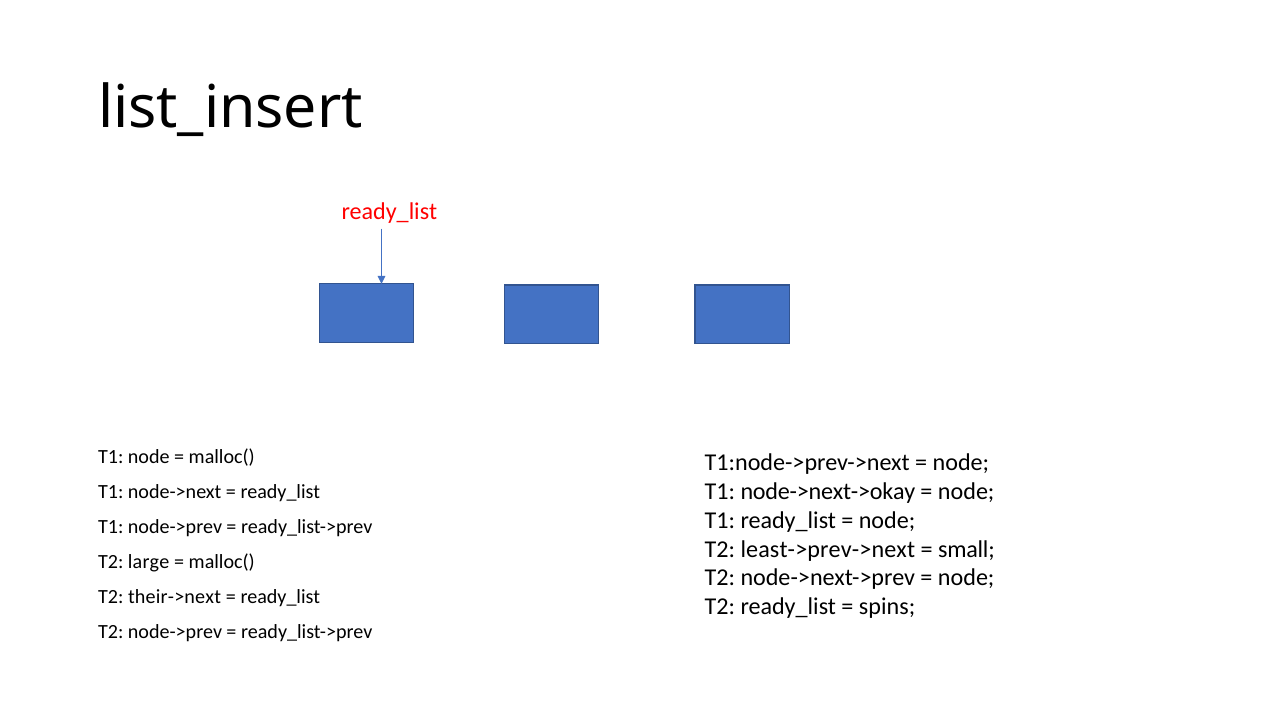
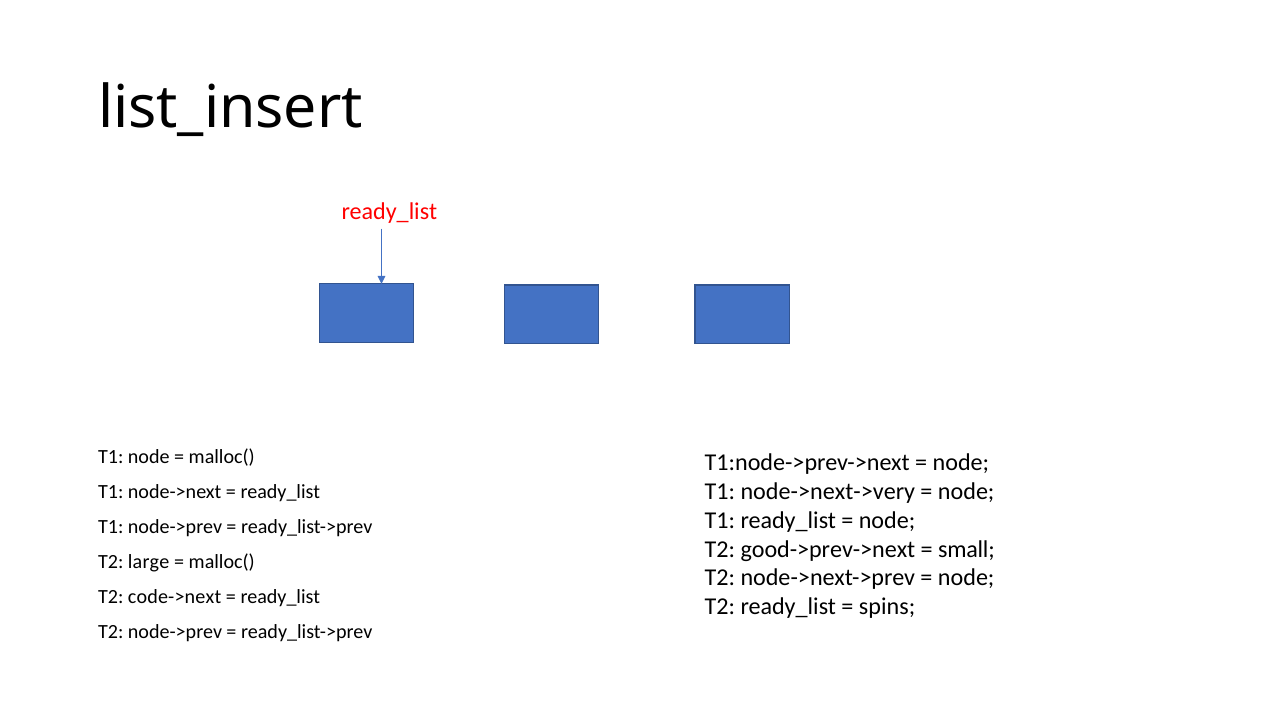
node->next->okay: node->next->okay -> node->next->very (828, 491)
least->prev->next: least->prev->next -> good->prev->next (828, 549)
their->next: their->next -> code->next (175, 597)
